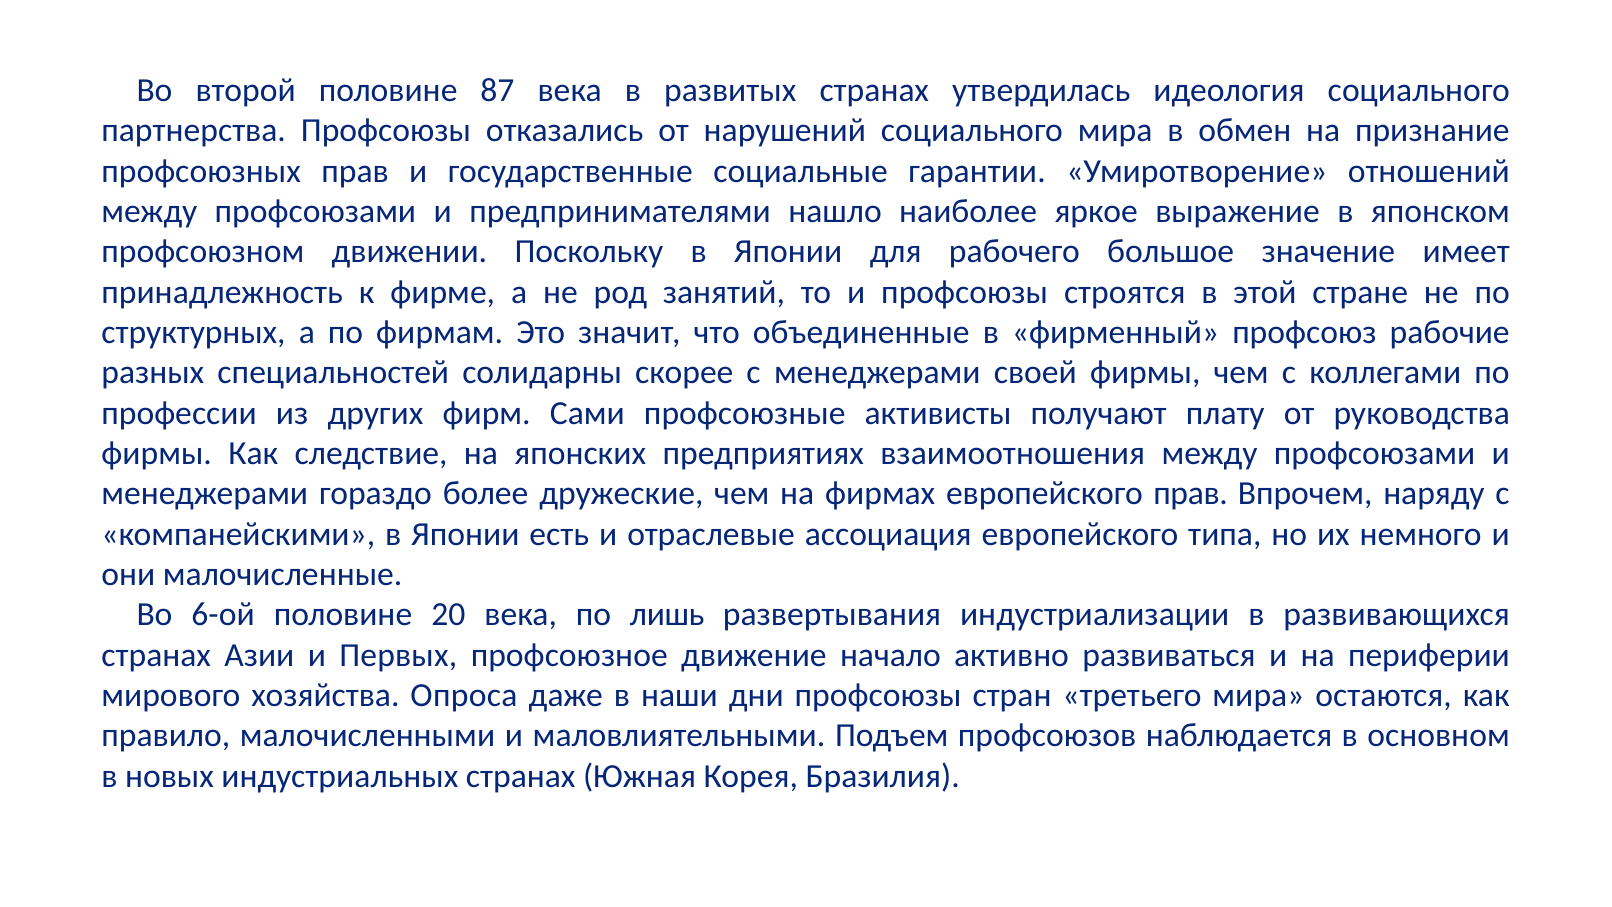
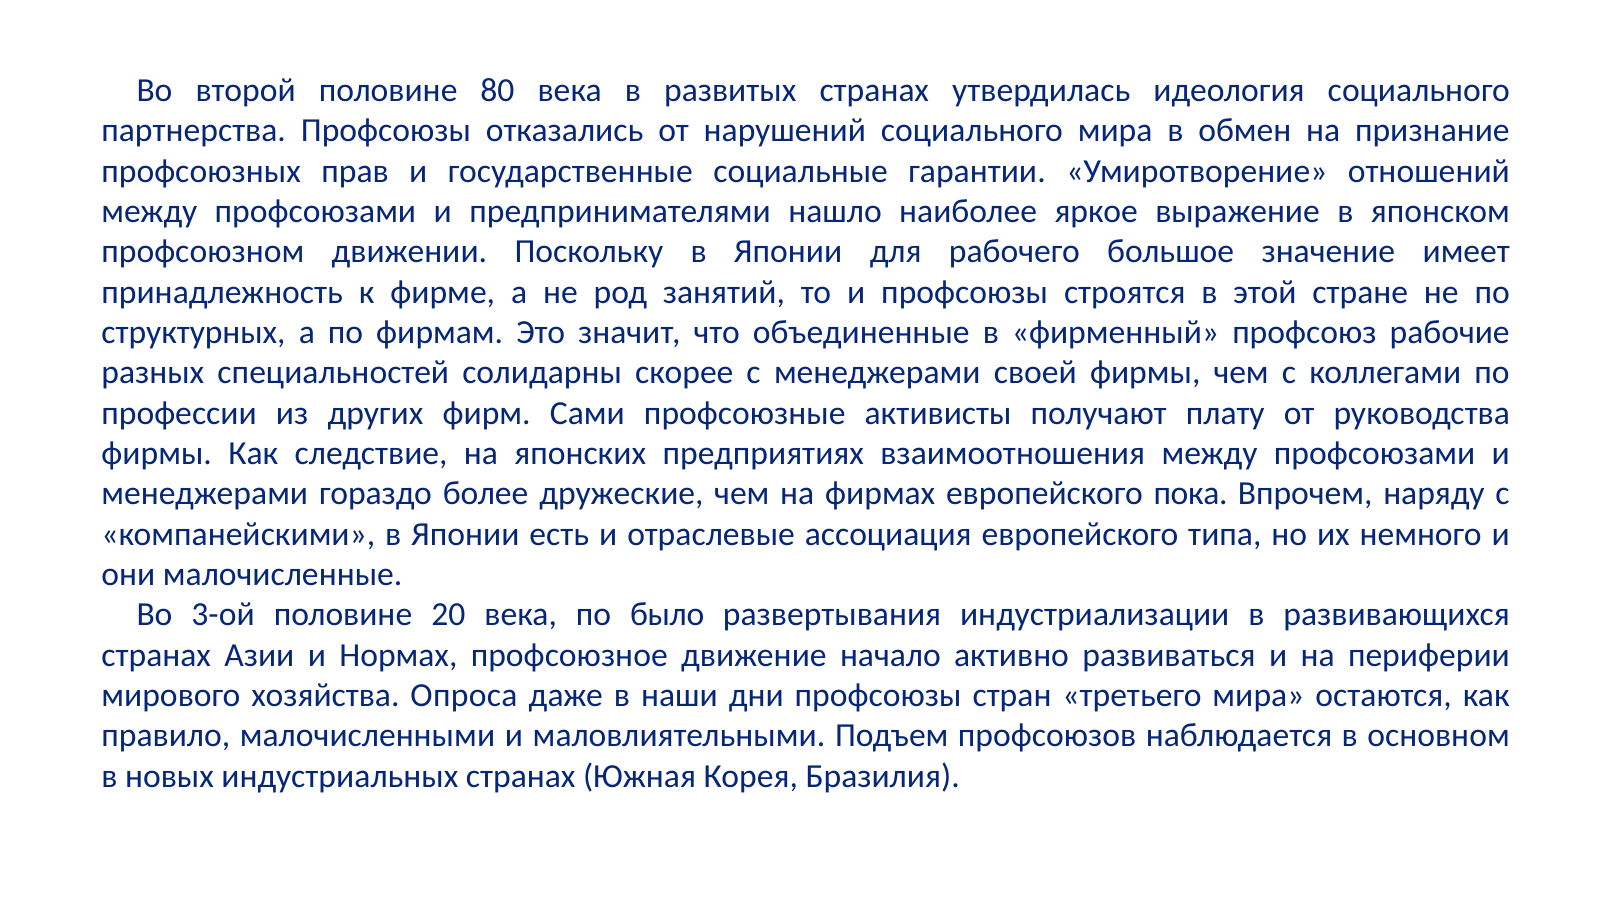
87: 87 -> 80 (497, 90)
европейского прав: прав -> пока (1191, 493)
6-ой: 6-ой -> 3-ой (223, 614)
лишь: лишь -> было (667, 614)
Первых: Первых -> Нормах (398, 655)
